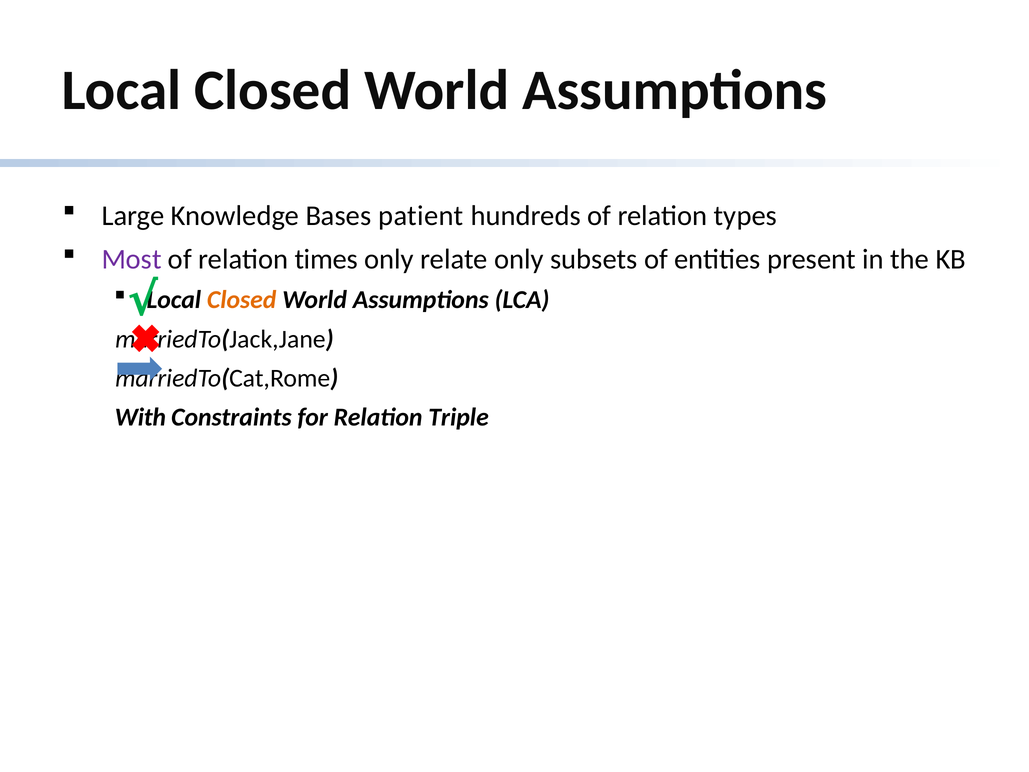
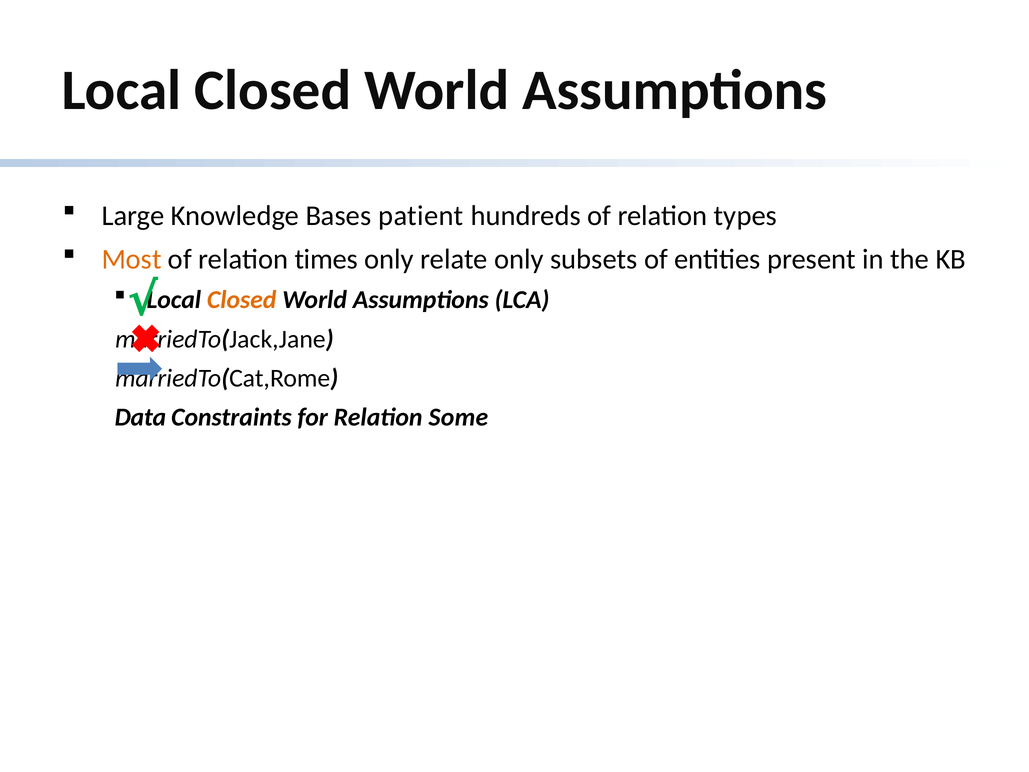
Most colour: purple -> orange (132, 259)
With: With -> Data (140, 417)
Triple: Triple -> Some (458, 417)
